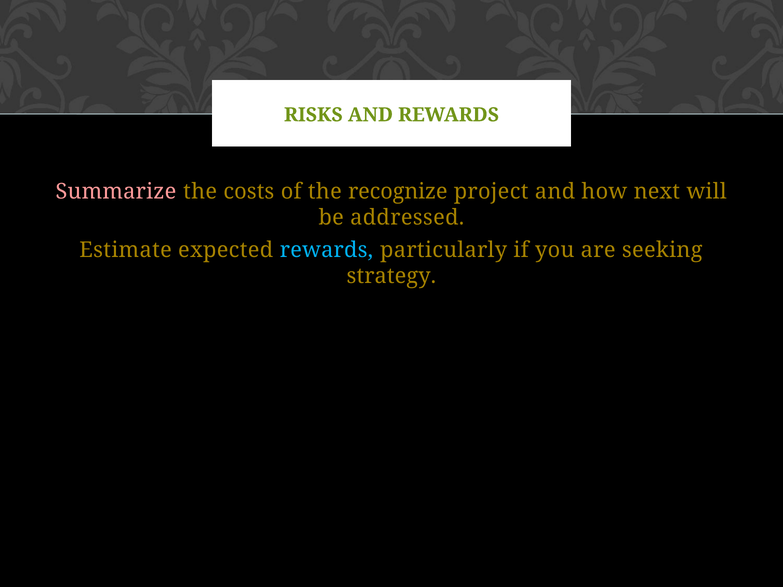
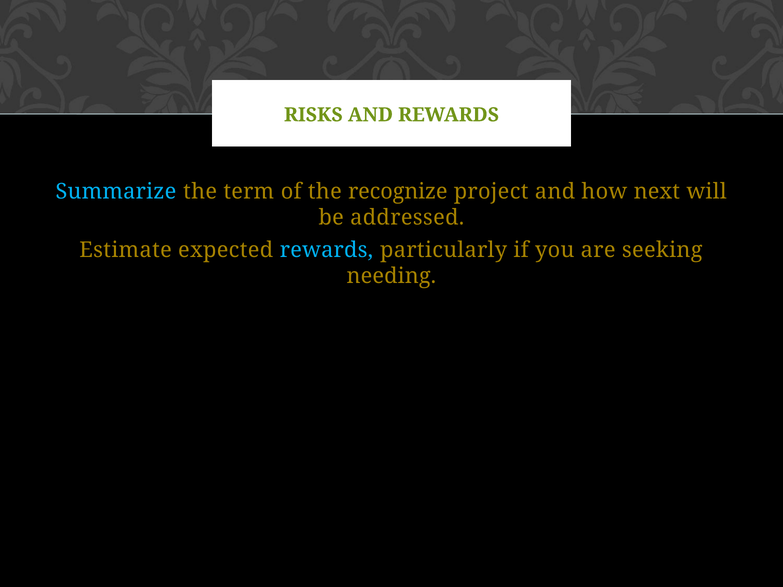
Summarize colour: pink -> light blue (116, 192)
costs: costs -> term (249, 192)
strategy: strategy -> needing (391, 276)
